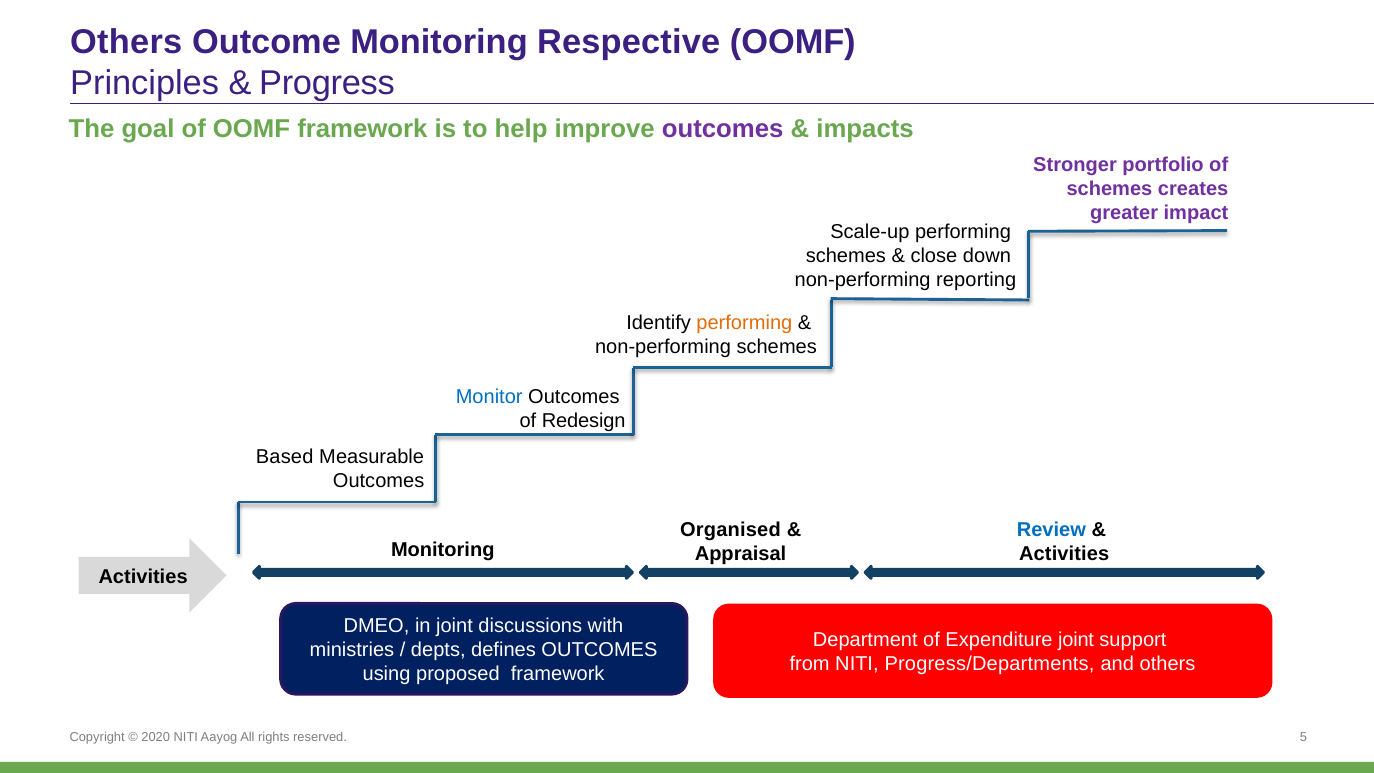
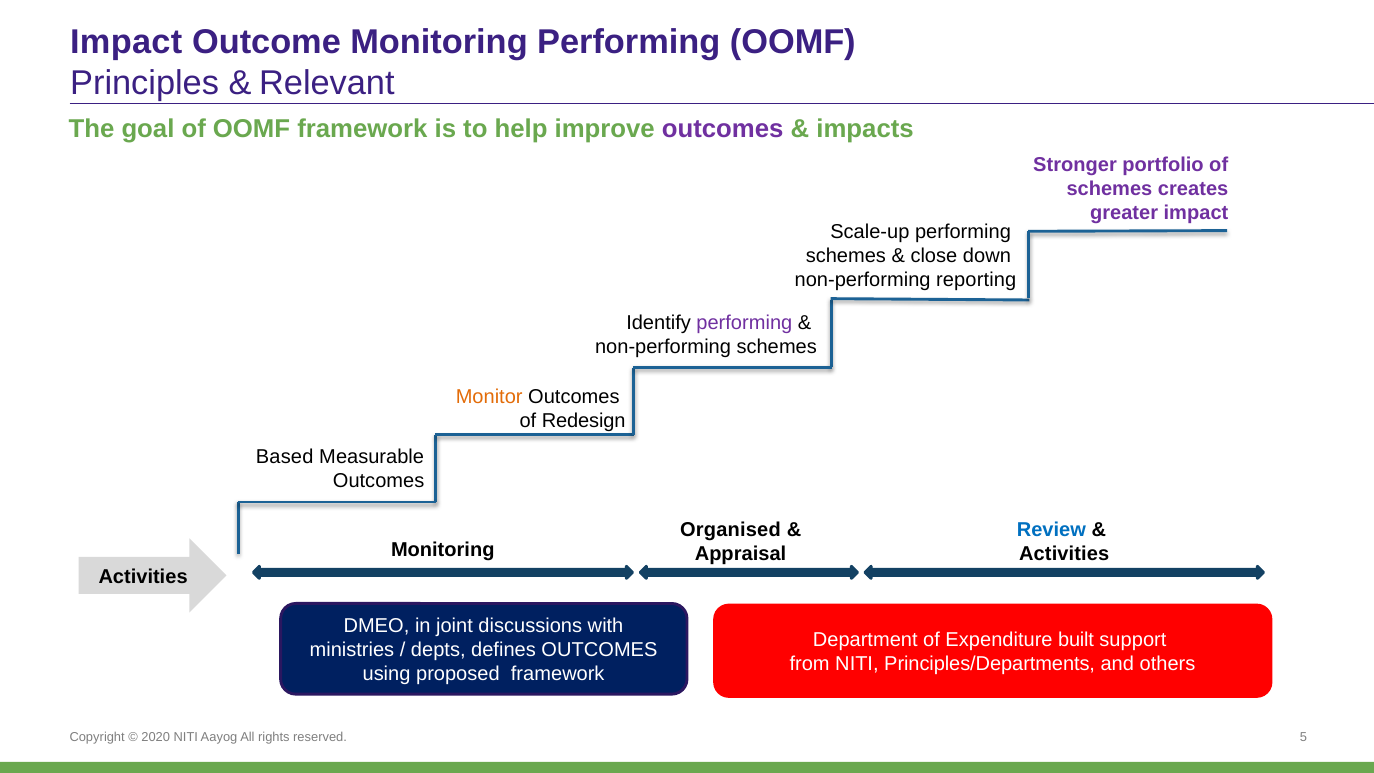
Others: Others -> Impact (126, 42)
Monitoring Respective: Respective -> Performing (629, 42)
Progress: Progress -> Relevant (327, 83)
performing colour: orange -> purple (744, 323)
Monitor colour: blue -> orange (489, 396)
Expenditure joint: joint -> built (1076, 640)
Progress/Departments: Progress/Departments -> Principles/Departments (990, 664)
